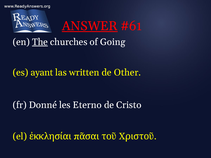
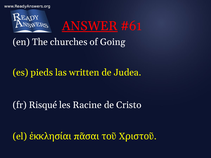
The underline: present -> none (40, 42)
ayant: ayant -> pieds (42, 73)
Other: Other -> Judea (128, 73)
Donné: Donné -> Risqué (43, 105)
Eterno: Eterno -> Racine (87, 105)
